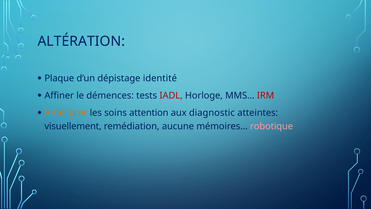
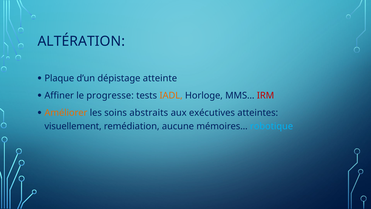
identité: identité -> atteinte (160, 78)
démences: démences -> progresse (110, 96)
IADL colour: red -> orange (171, 96)
attention: attention -> abstraits (149, 113)
diagnostic: diagnostic -> exécutives (212, 113)
robotique colour: pink -> light blue (272, 126)
